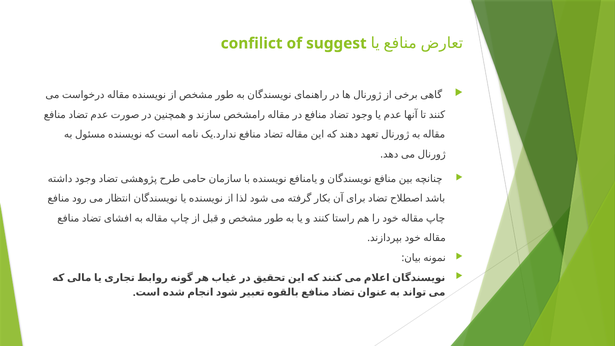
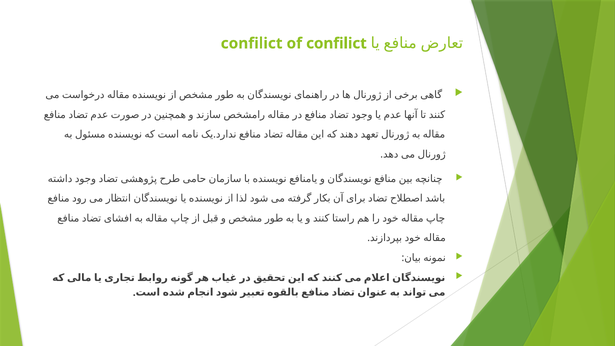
of suggest: suggest -> confilict (336, 43)
